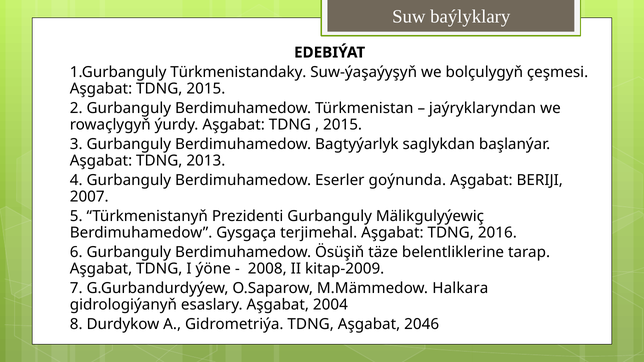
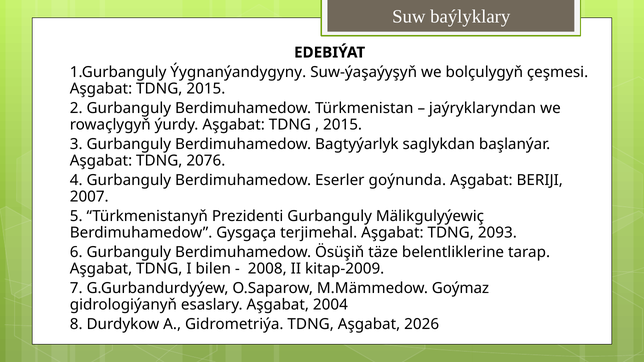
Türkmenistandaky: Türkmenistandaky -> Ýygnanýandygyny (238, 72)
2013: 2013 -> 2076 (206, 161)
2016: 2016 -> 2093 (497, 233)
ýöne: ýöne -> bilen (213, 269)
Halkara: Halkara -> Goýmaz (460, 288)
2046: 2046 -> 2026 (422, 325)
